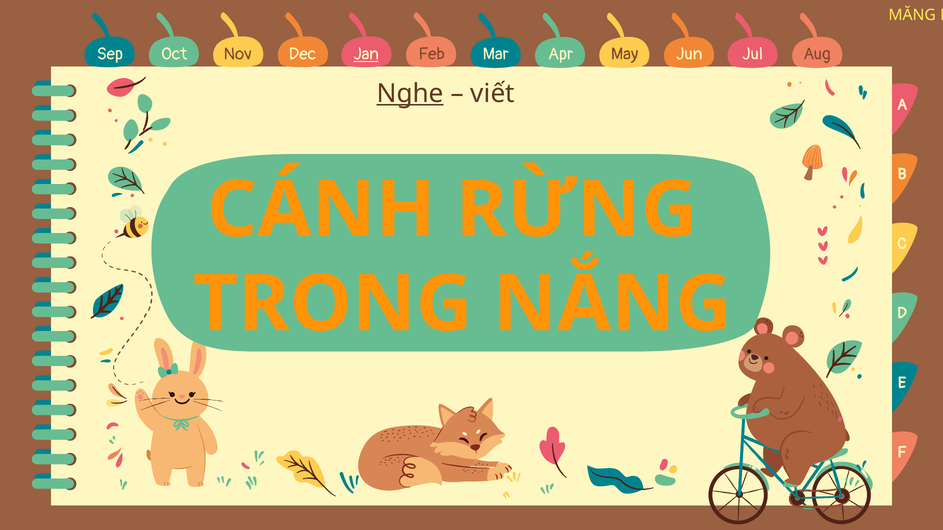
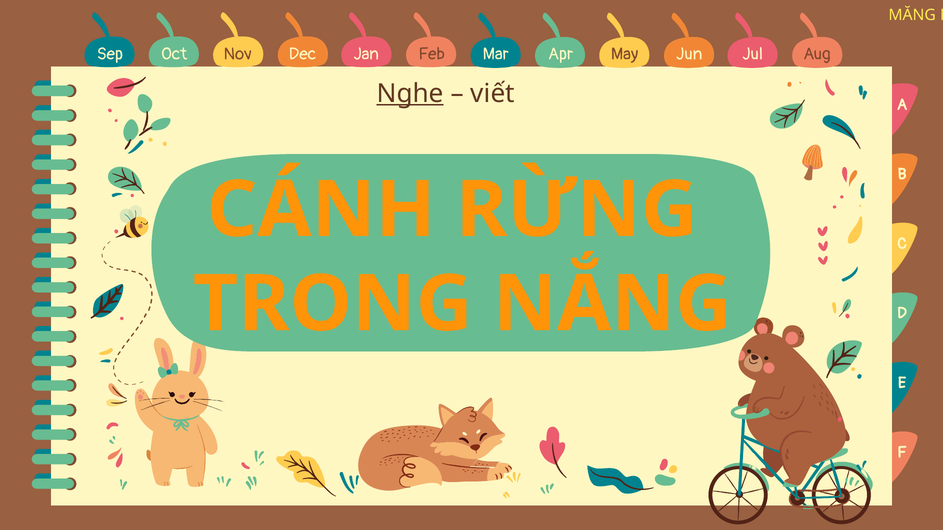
Jan underline: present -> none (366, 54)
